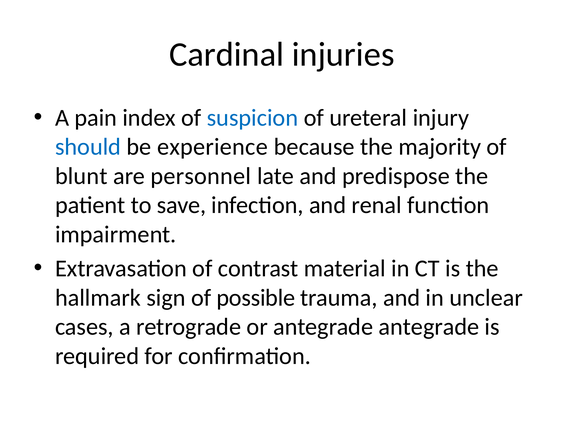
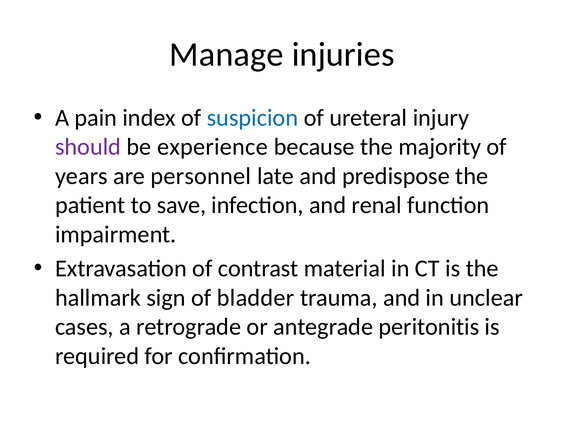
Cardinal: Cardinal -> Manage (226, 55)
should colour: blue -> purple (88, 147)
blunt: blunt -> years (81, 176)
possible: possible -> bladder (256, 298)
antegrade antegrade: antegrade -> peritonitis (429, 327)
